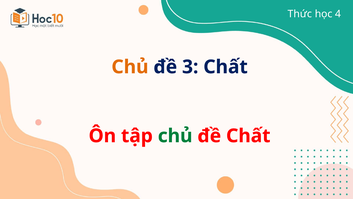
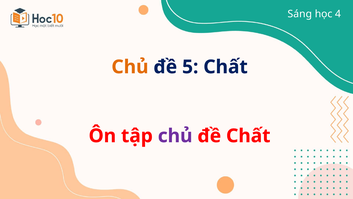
Thức: Thức -> Sáng (300, 14)
3: 3 -> 5 (190, 67)
chủ colour: green -> purple (175, 136)
